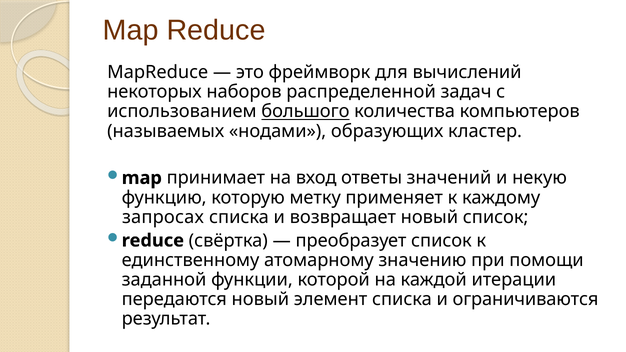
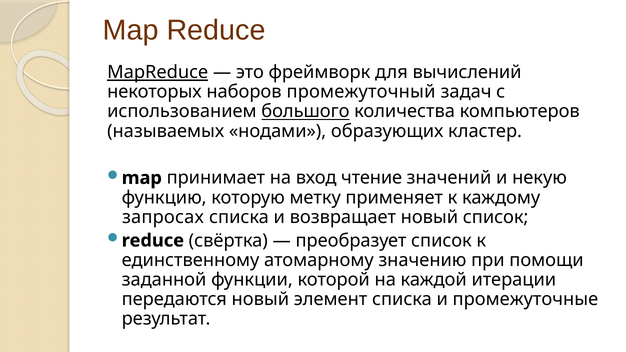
MapReduce underline: none -> present (158, 72)
распределенной: распределенной -> промежуточный (361, 92)
ответы: ответы -> чтение (372, 178)
ограничиваются: ограничиваются -> промежуточные (525, 299)
